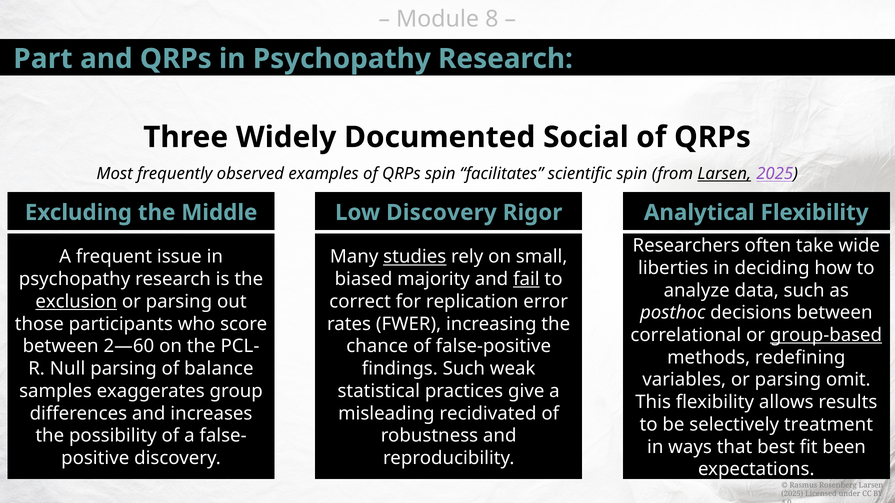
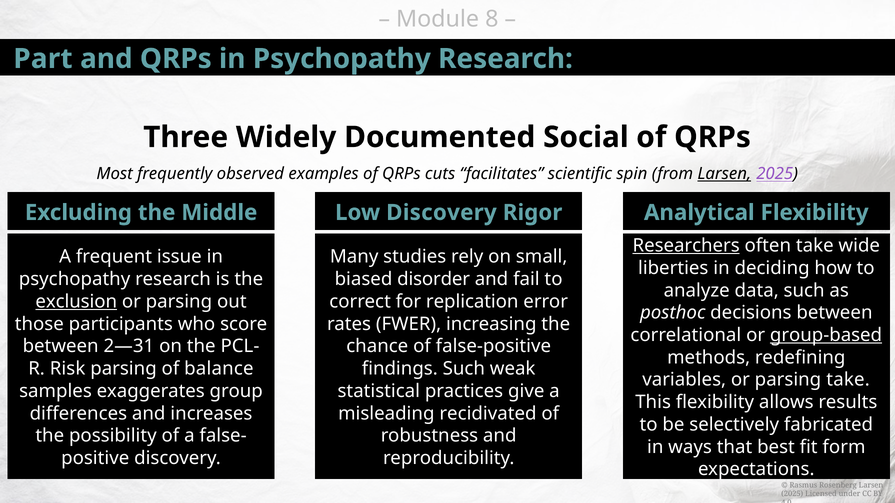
QRPs spin: spin -> cuts (440, 174)
Researchers underline: none -> present (686, 246)
studies underline: present -> none (415, 257)
majority: majority -> disorder (434, 279)
fail underline: present -> none (526, 279)
2—60: 2—60 -> 2—31 (129, 347)
Null: Null -> Risk (68, 369)
parsing omit: omit -> take (848, 380)
treatment: treatment -> fabricated (828, 425)
been: been -> form (844, 447)
